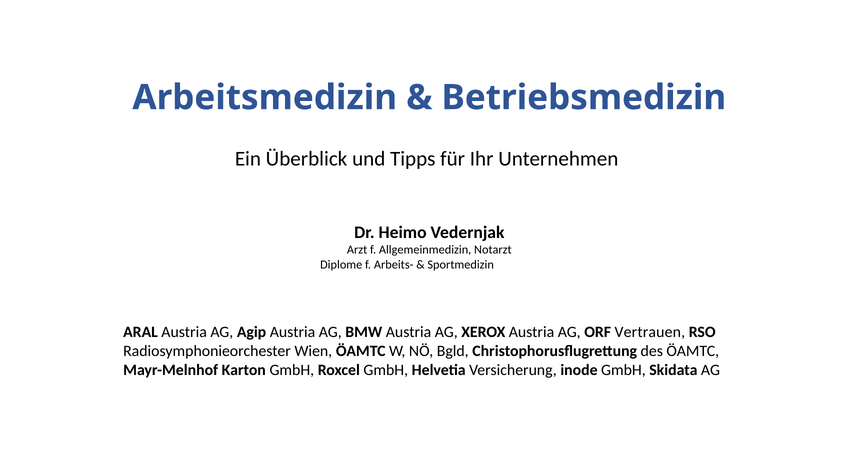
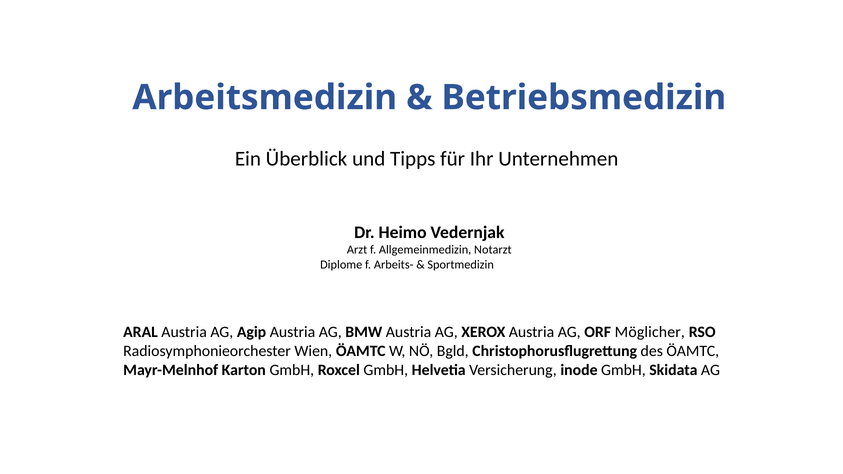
Vertrauen: Vertrauen -> Möglicher (650, 332)
